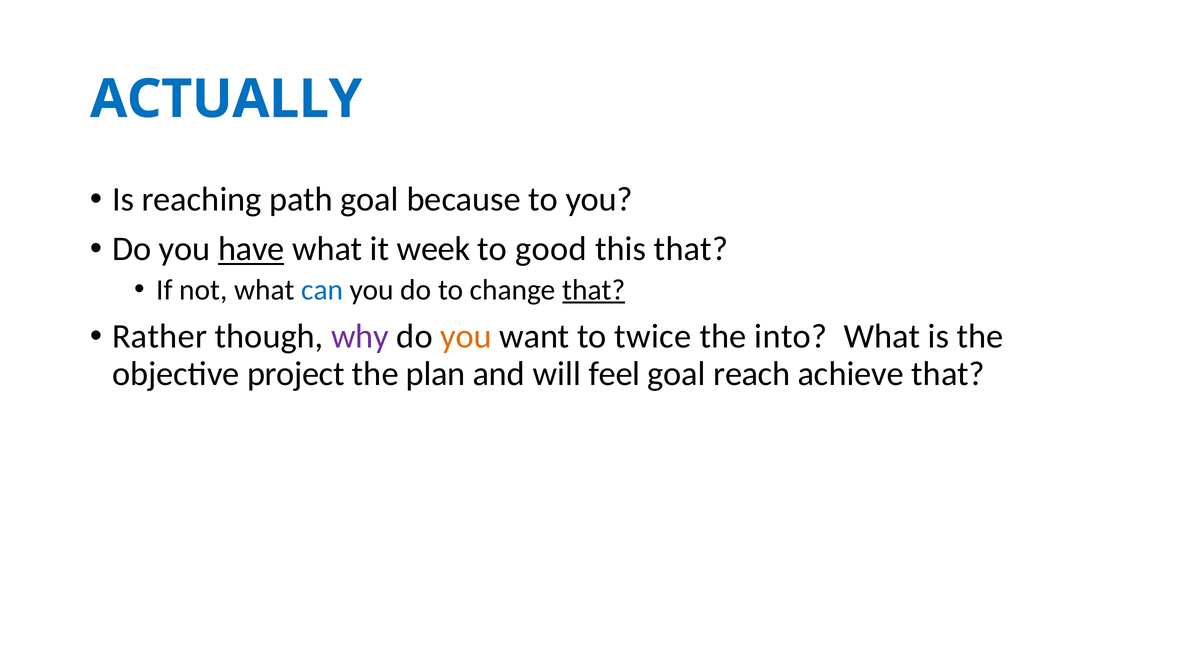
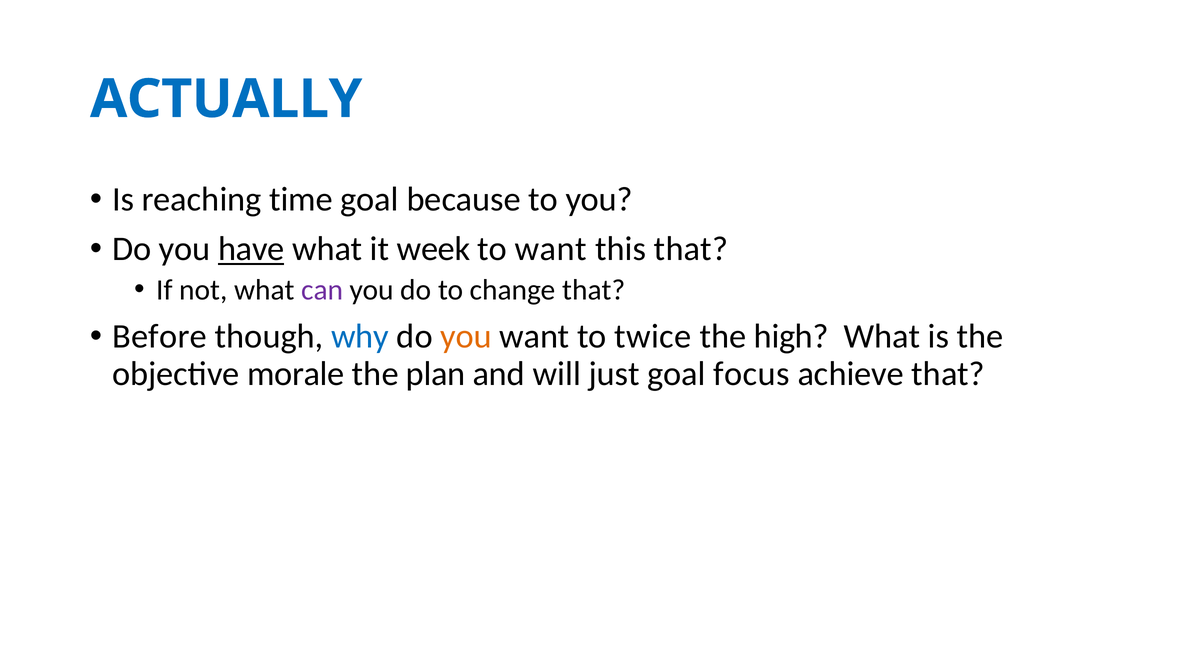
path: path -> time (301, 200)
to good: good -> want (551, 249)
can colour: blue -> purple (322, 290)
that underline: present -> none (594, 290)
Rather: Rather -> Before (160, 336)
why colour: purple -> blue (360, 336)
into: into -> high (791, 336)
project: project -> morale (296, 374)
feel: feel -> just (614, 374)
reach: reach -> focus (752, 374)
